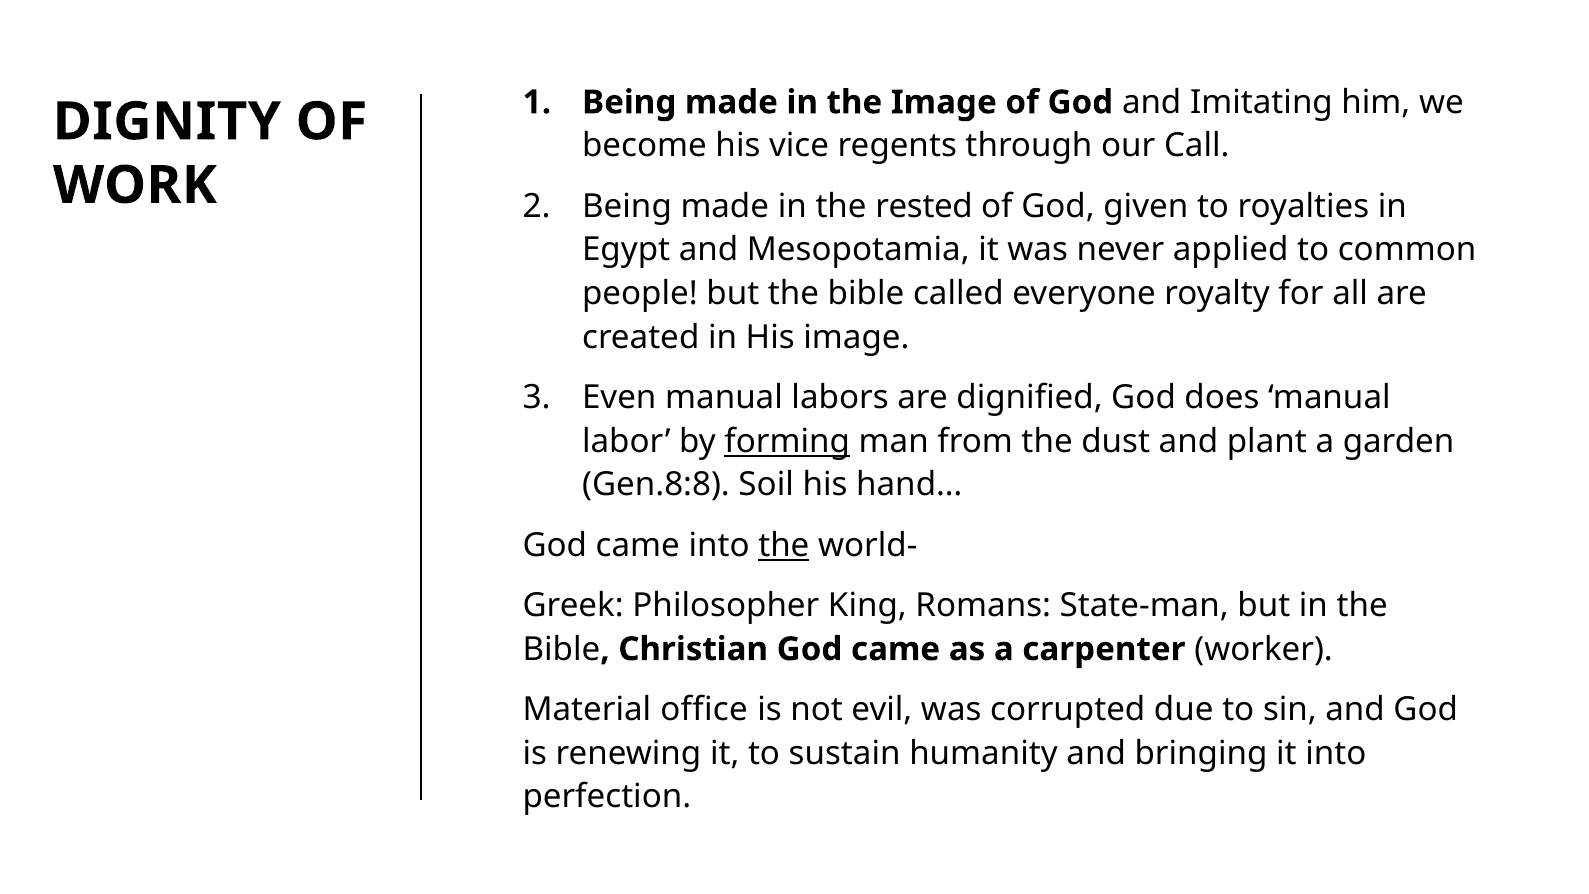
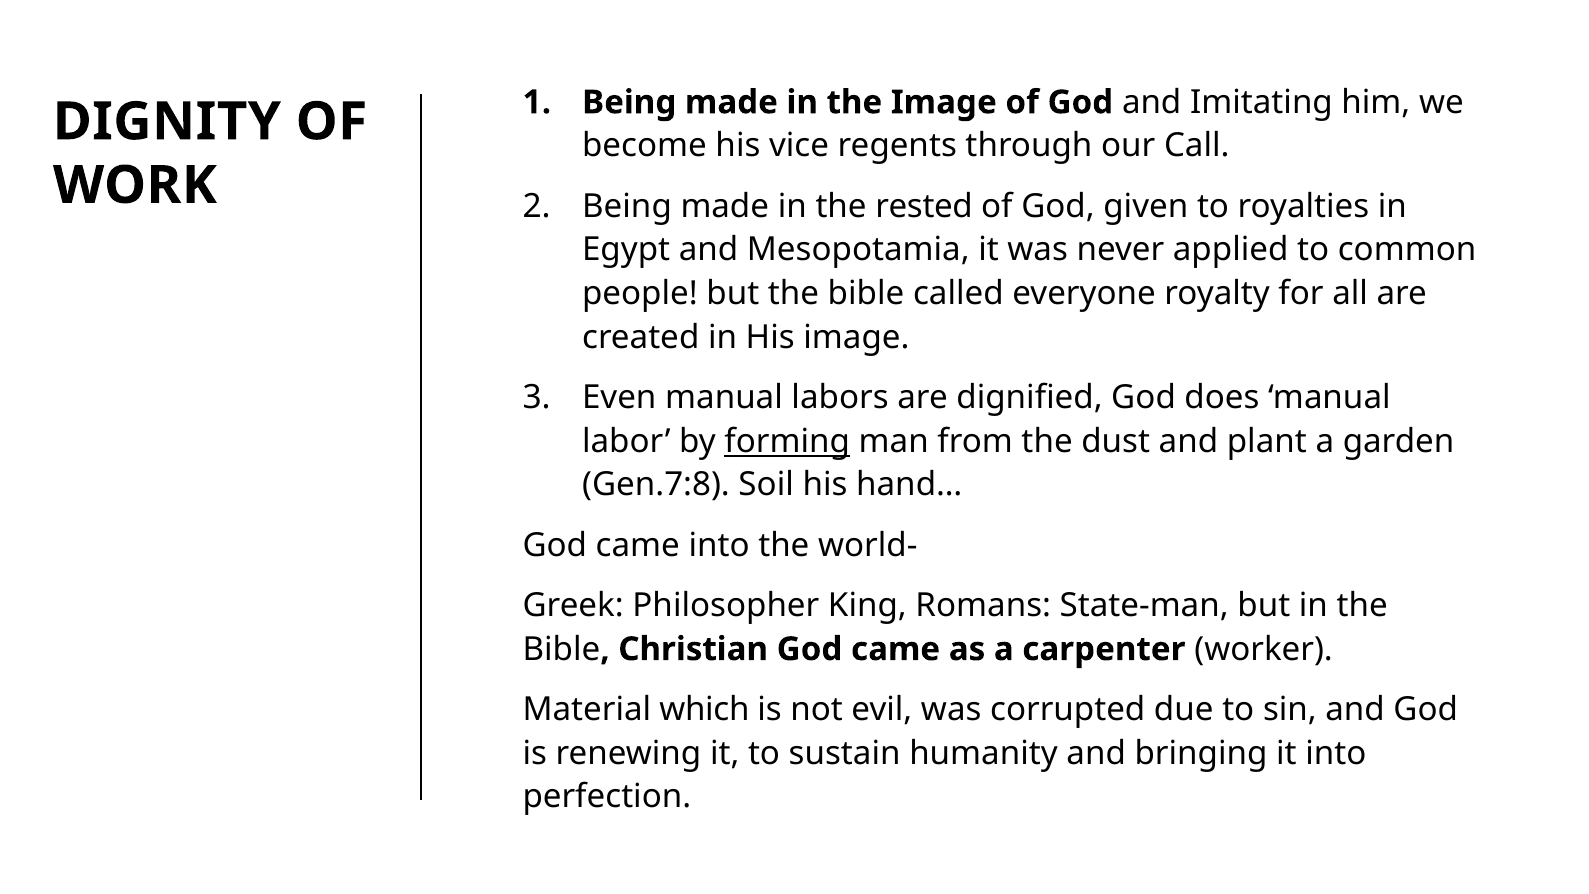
Gen.8:8: Gen.8:8 -> Gen.7:8 (656, 485)
the underline: present -> none (784, 545)
office: office -> which (704, 709)
